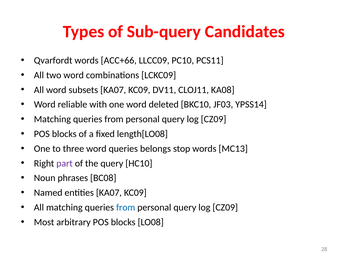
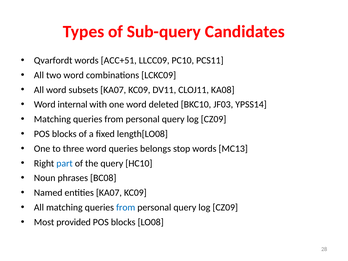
ACC+66: ACC+66 -> ACC+51 (119, 60)
reliable: reliable -> internal (73, 105)
part colour: purple -> blue (65, 163)
arbitrary: arbitrary -> provided (74, 222)
